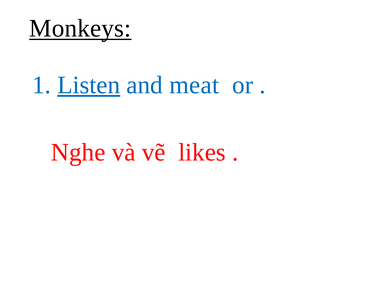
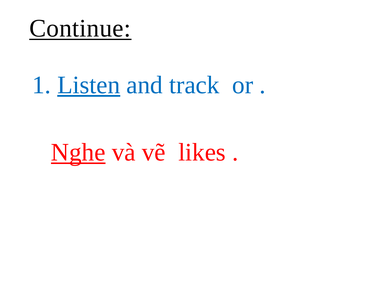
Monkeys: Monkeys -> Continue (80, 28)
meat: meat -> track (194, 85)
Nghe underline: none -> present (78, 152)
